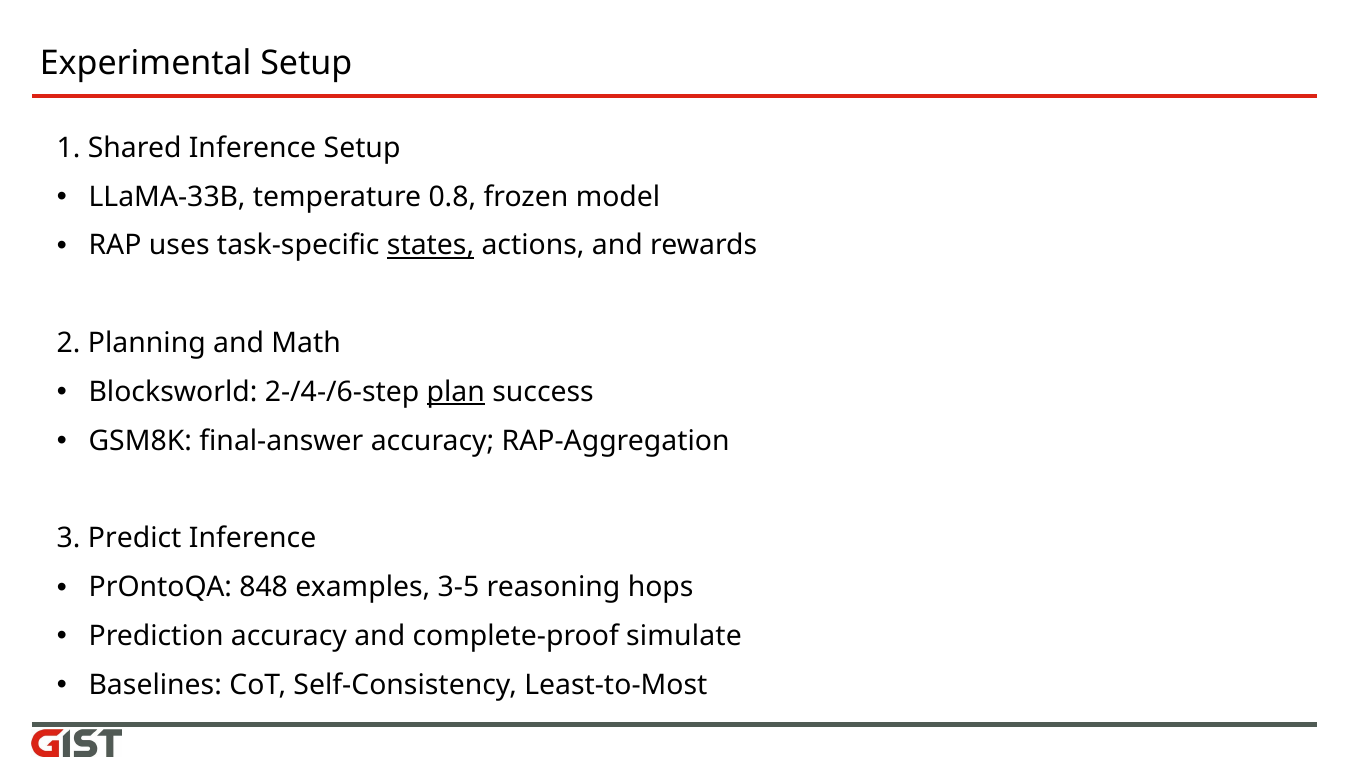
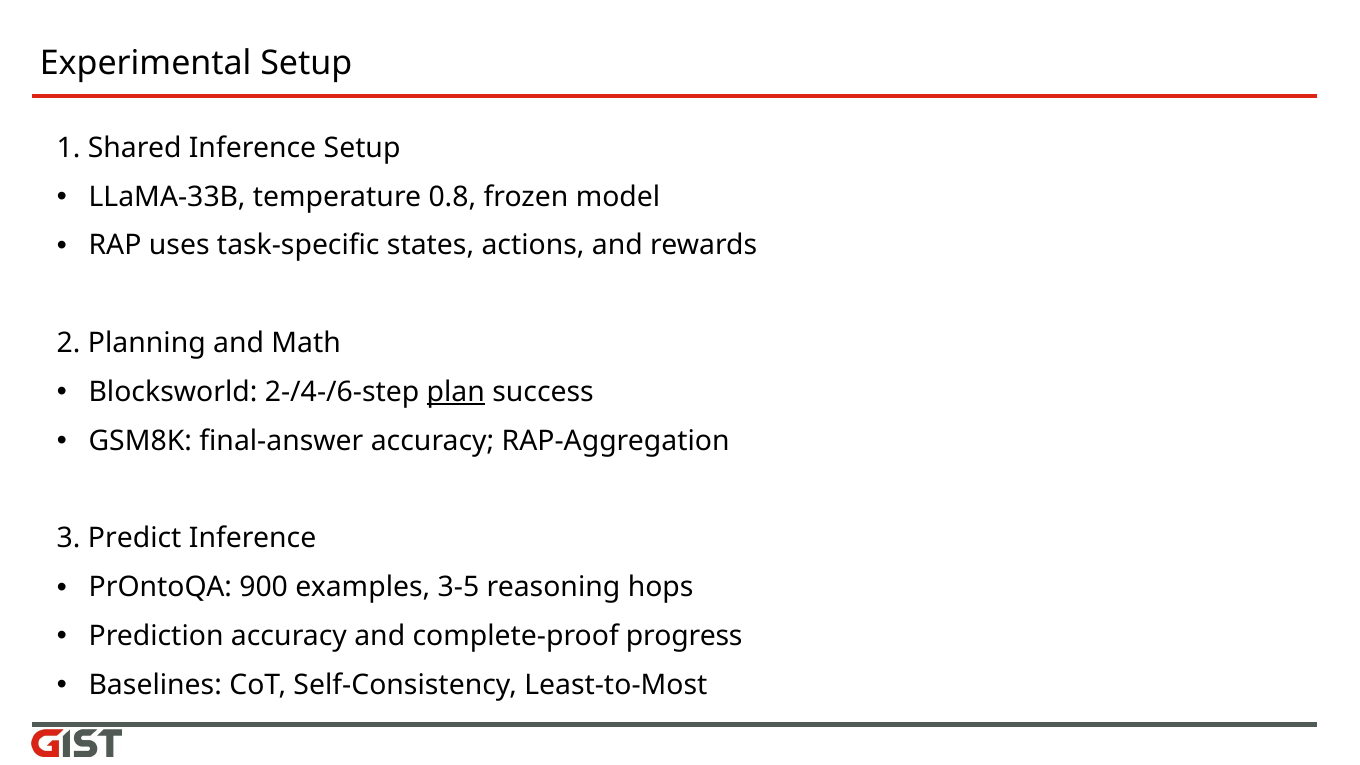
states underline: present -> none (431, 246)
848: 848 -> 900 (264, 587)
simulate: simulate -> progress (684, 636)
